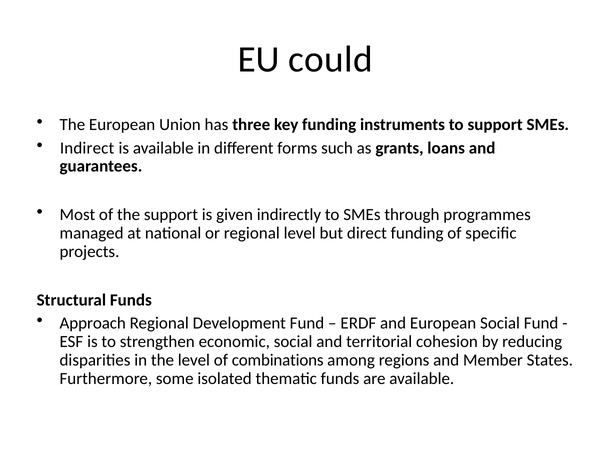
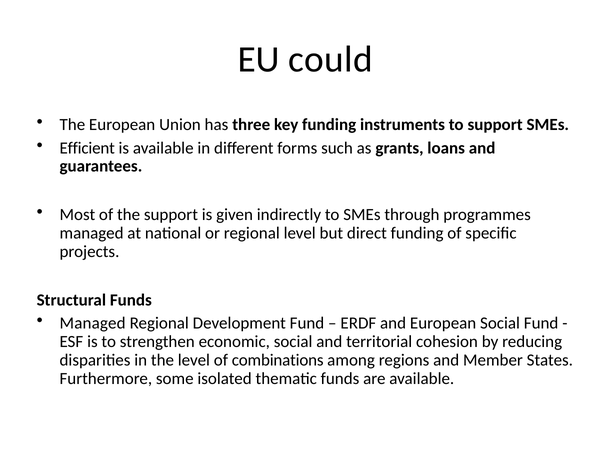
Indirect: Indirect -> Efficient (87, 148)
Approach: Approach -> Managed (93, 323)
